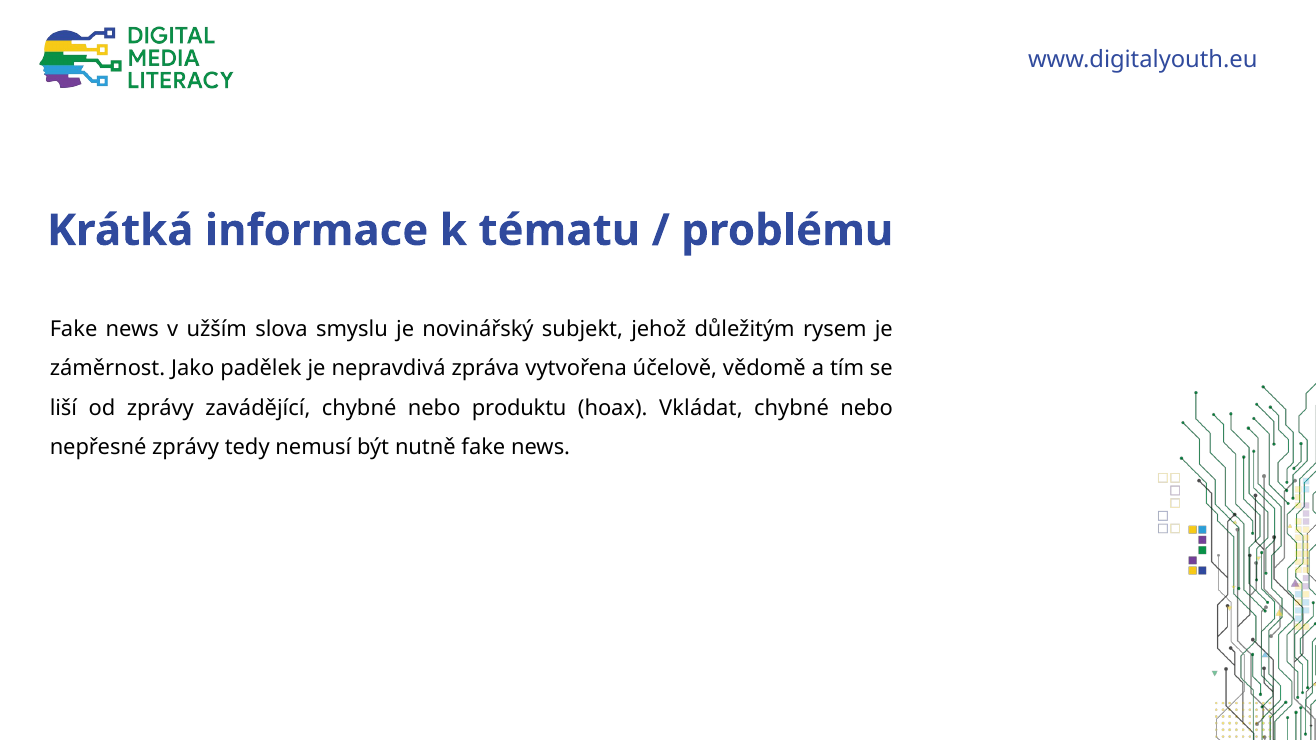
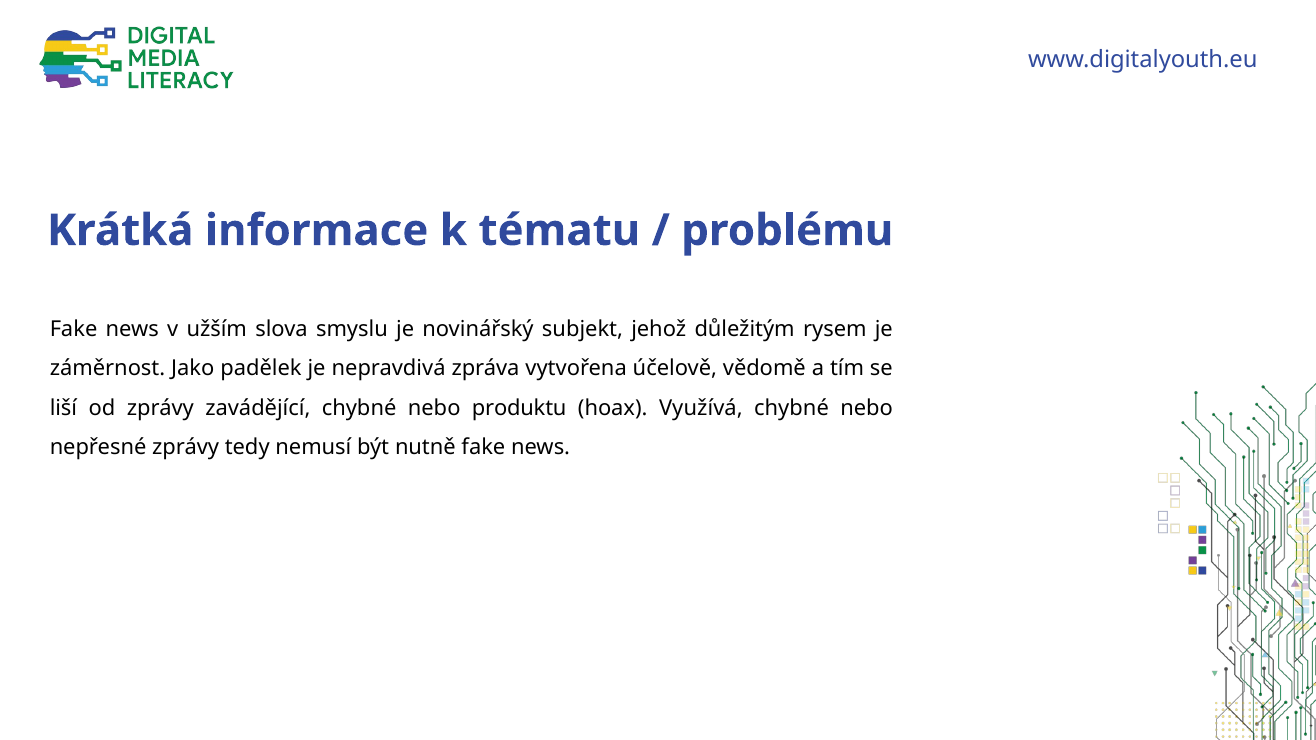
Vkládat: Vkládat -> Využívá (701, 408)
